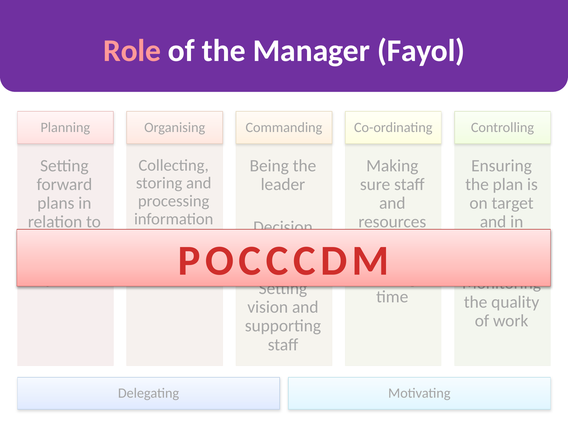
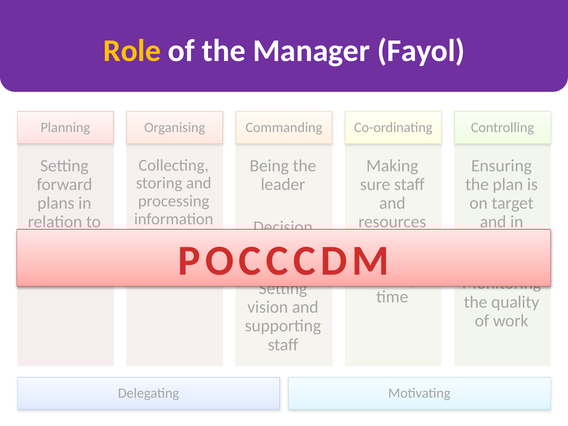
Role colour: pink -> yellow (132, 51)
